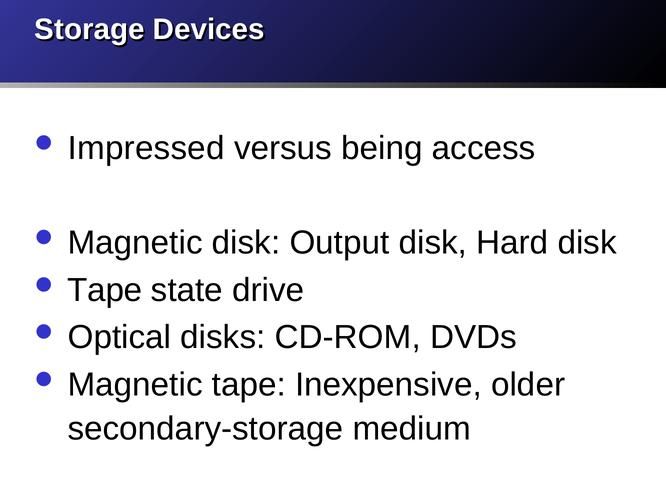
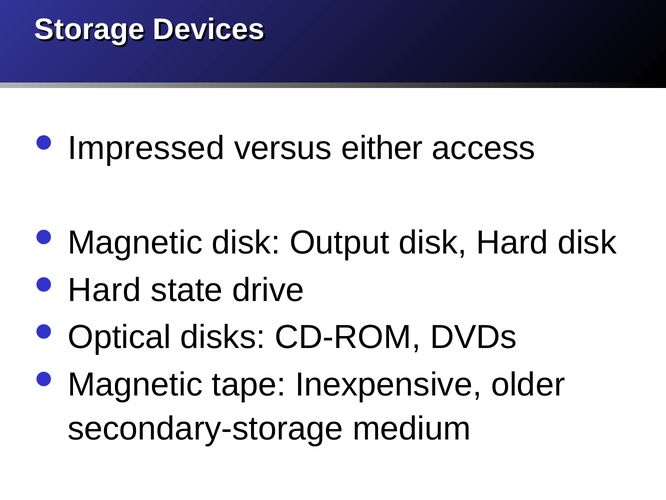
being: being -> either (382, 148)
Tape: Tape -> Hard (105, 290)
